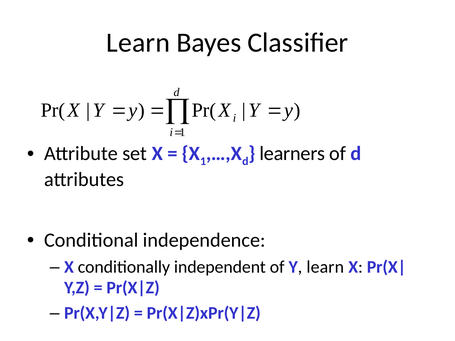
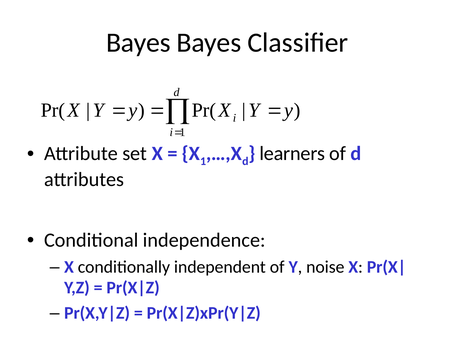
Learn: Learn -> Bayes (138, 43)
Y learn: learn -> noise (325, 267)
